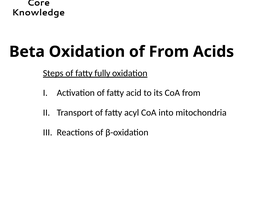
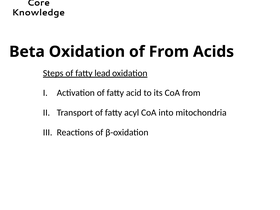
fully: fully -> lead (102, 73)
